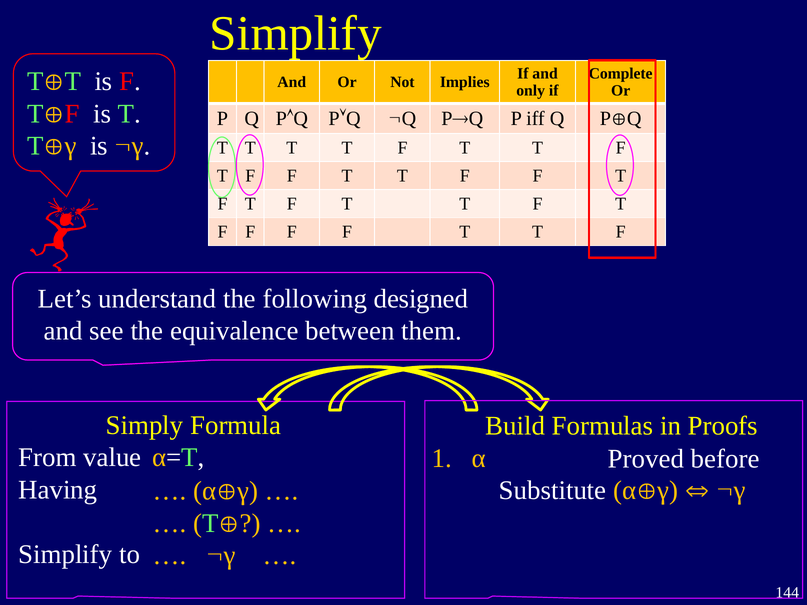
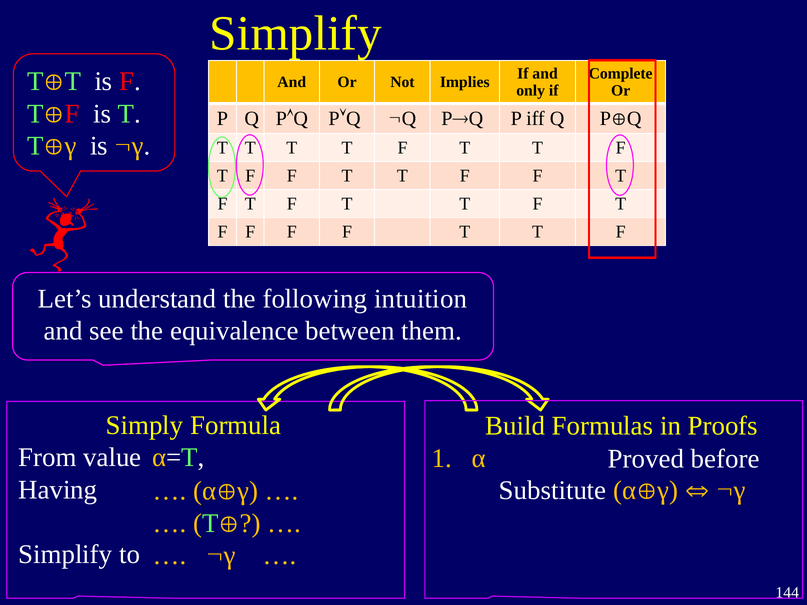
designed: designed -> intuition (421, 299)
